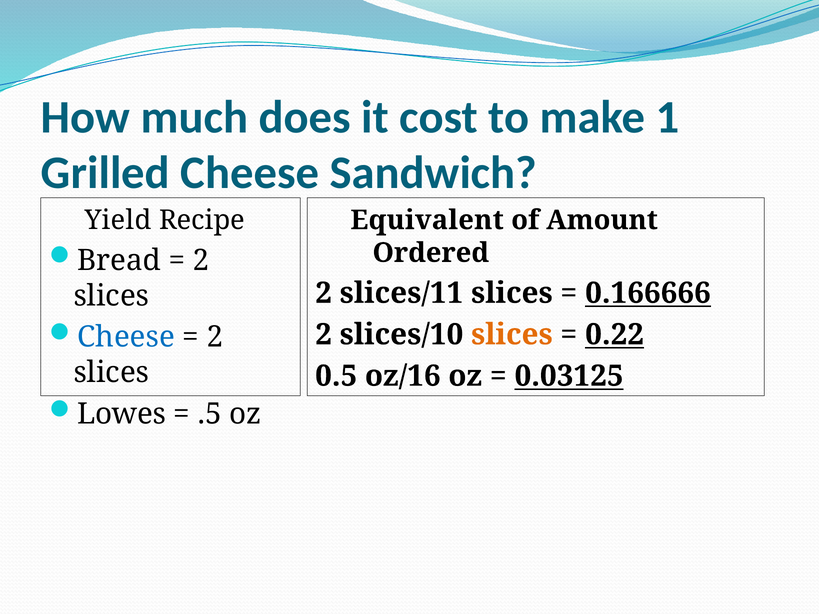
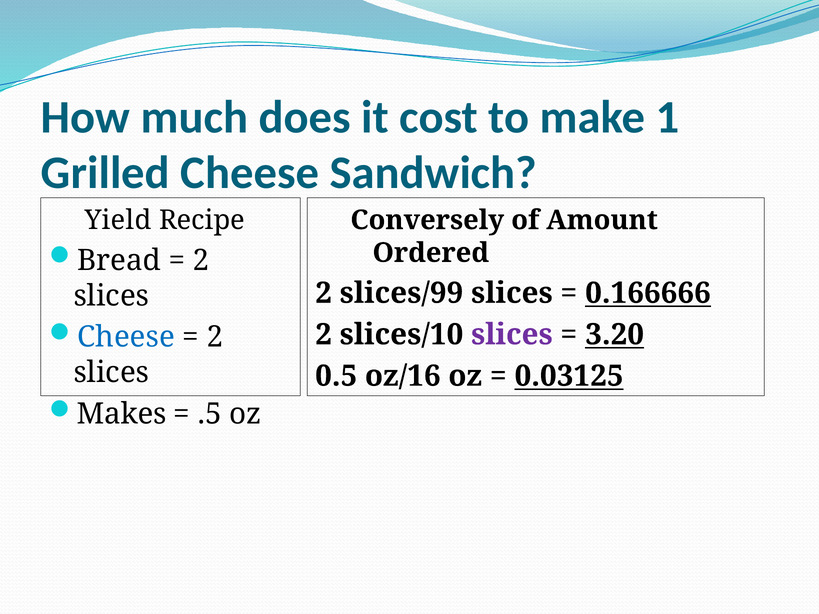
Equivalent: Equivalent -> Conversely (427, 220)
slices/11: slices/11 -> slices/99 (401, 293)
slices colour: orange -> purple (512, 335)
0.22: 0.22 -> 3.20 (615, 335)
Lowes: Lowes -> Makes (122, 414)
